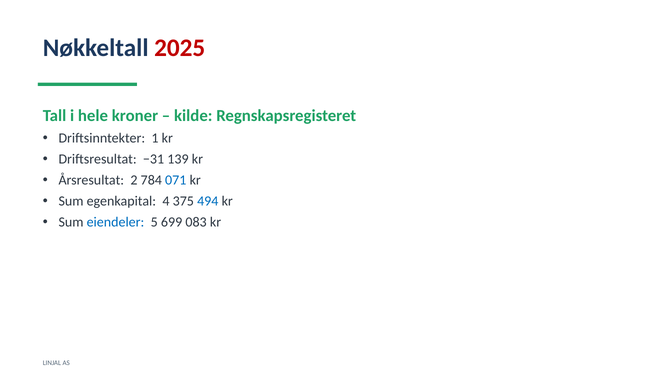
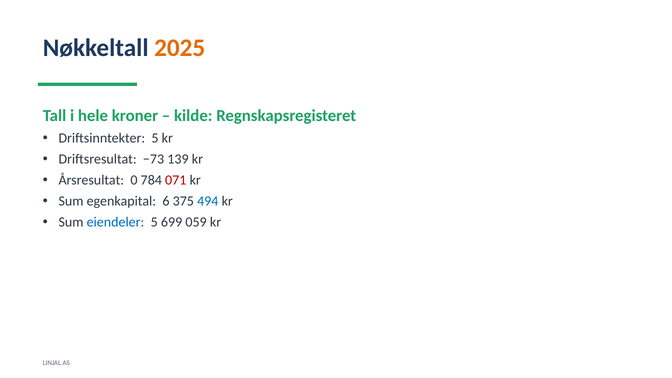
2025 colour: red -> orange (180, 48)
Driftsinntekter 1: 1 -> 5 (155, 138)
−31: −31 -> −73 (154, 159)
2: 2 -> 0 (134, 180)
071 colour: blue -> red (176, 180)
4: 4 -> 6 (166, 201)
083: 083 -> 059 (196, 222)
